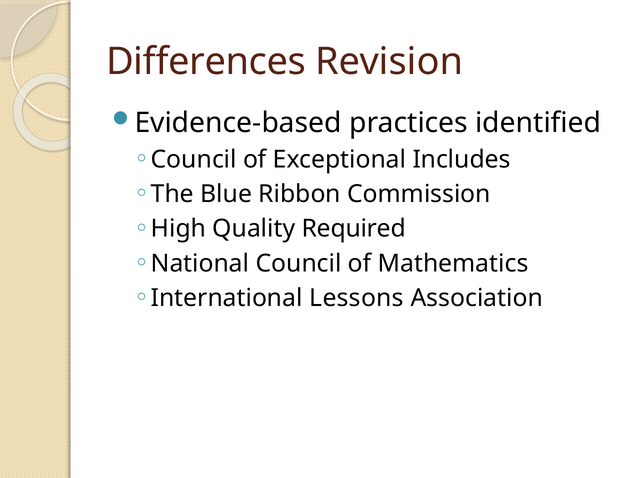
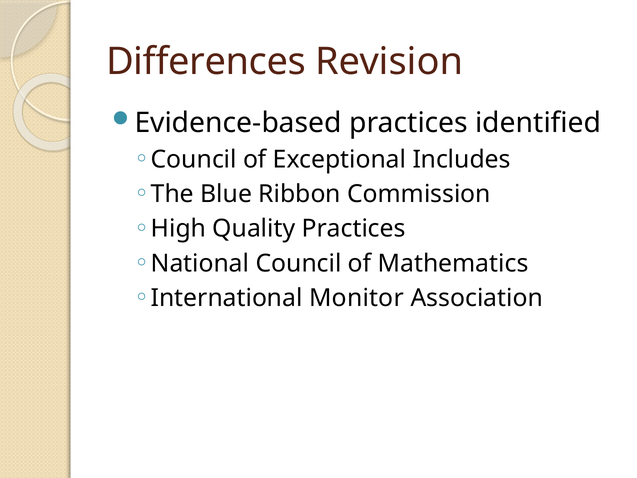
Quality Required: Required -> Practices (354, 229)
Lessons: Lessons -> Monitor (357, 298)
